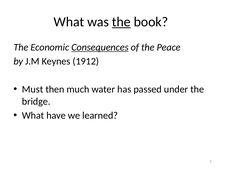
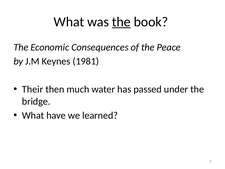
Consequences underline: present -> none (100, 47)
1912: 1912 -> 1981 (86, 61)
Must: Must -> Their (33, 89)
